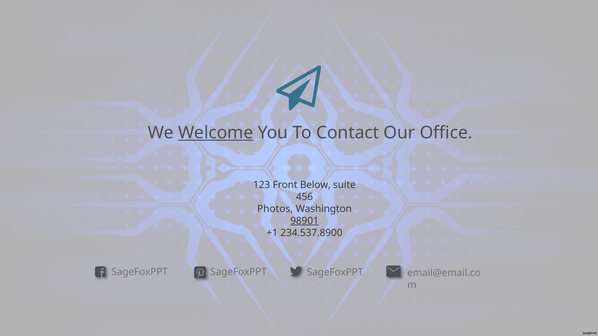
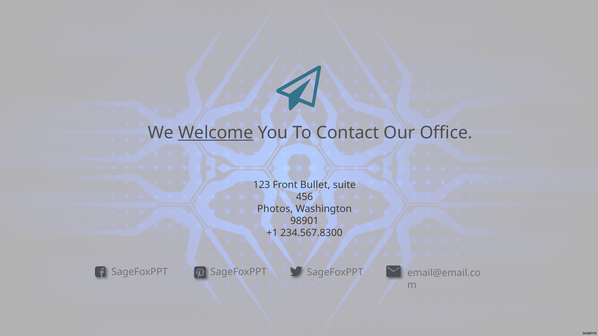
Below: Below -> Bullet (315, 185)
98901 underline: present -> none (305, 221)
234.537.8900: 234.537.8900 -> 234.567.8300 (311, 233)
